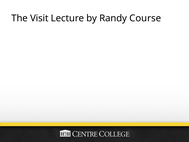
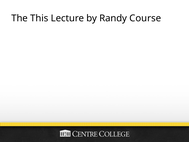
Visit: Visit -> This (39, 18)
